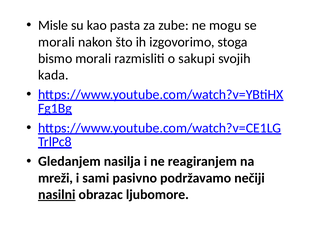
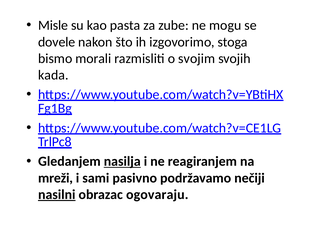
morali: morali -> dovele (57, 42)
sakupi: sakupi -> svojim (197, 59)
nasilja underline: none -> present (122, 162)
ljubomore: ljubomore -> ogovaraju (157, 195)
